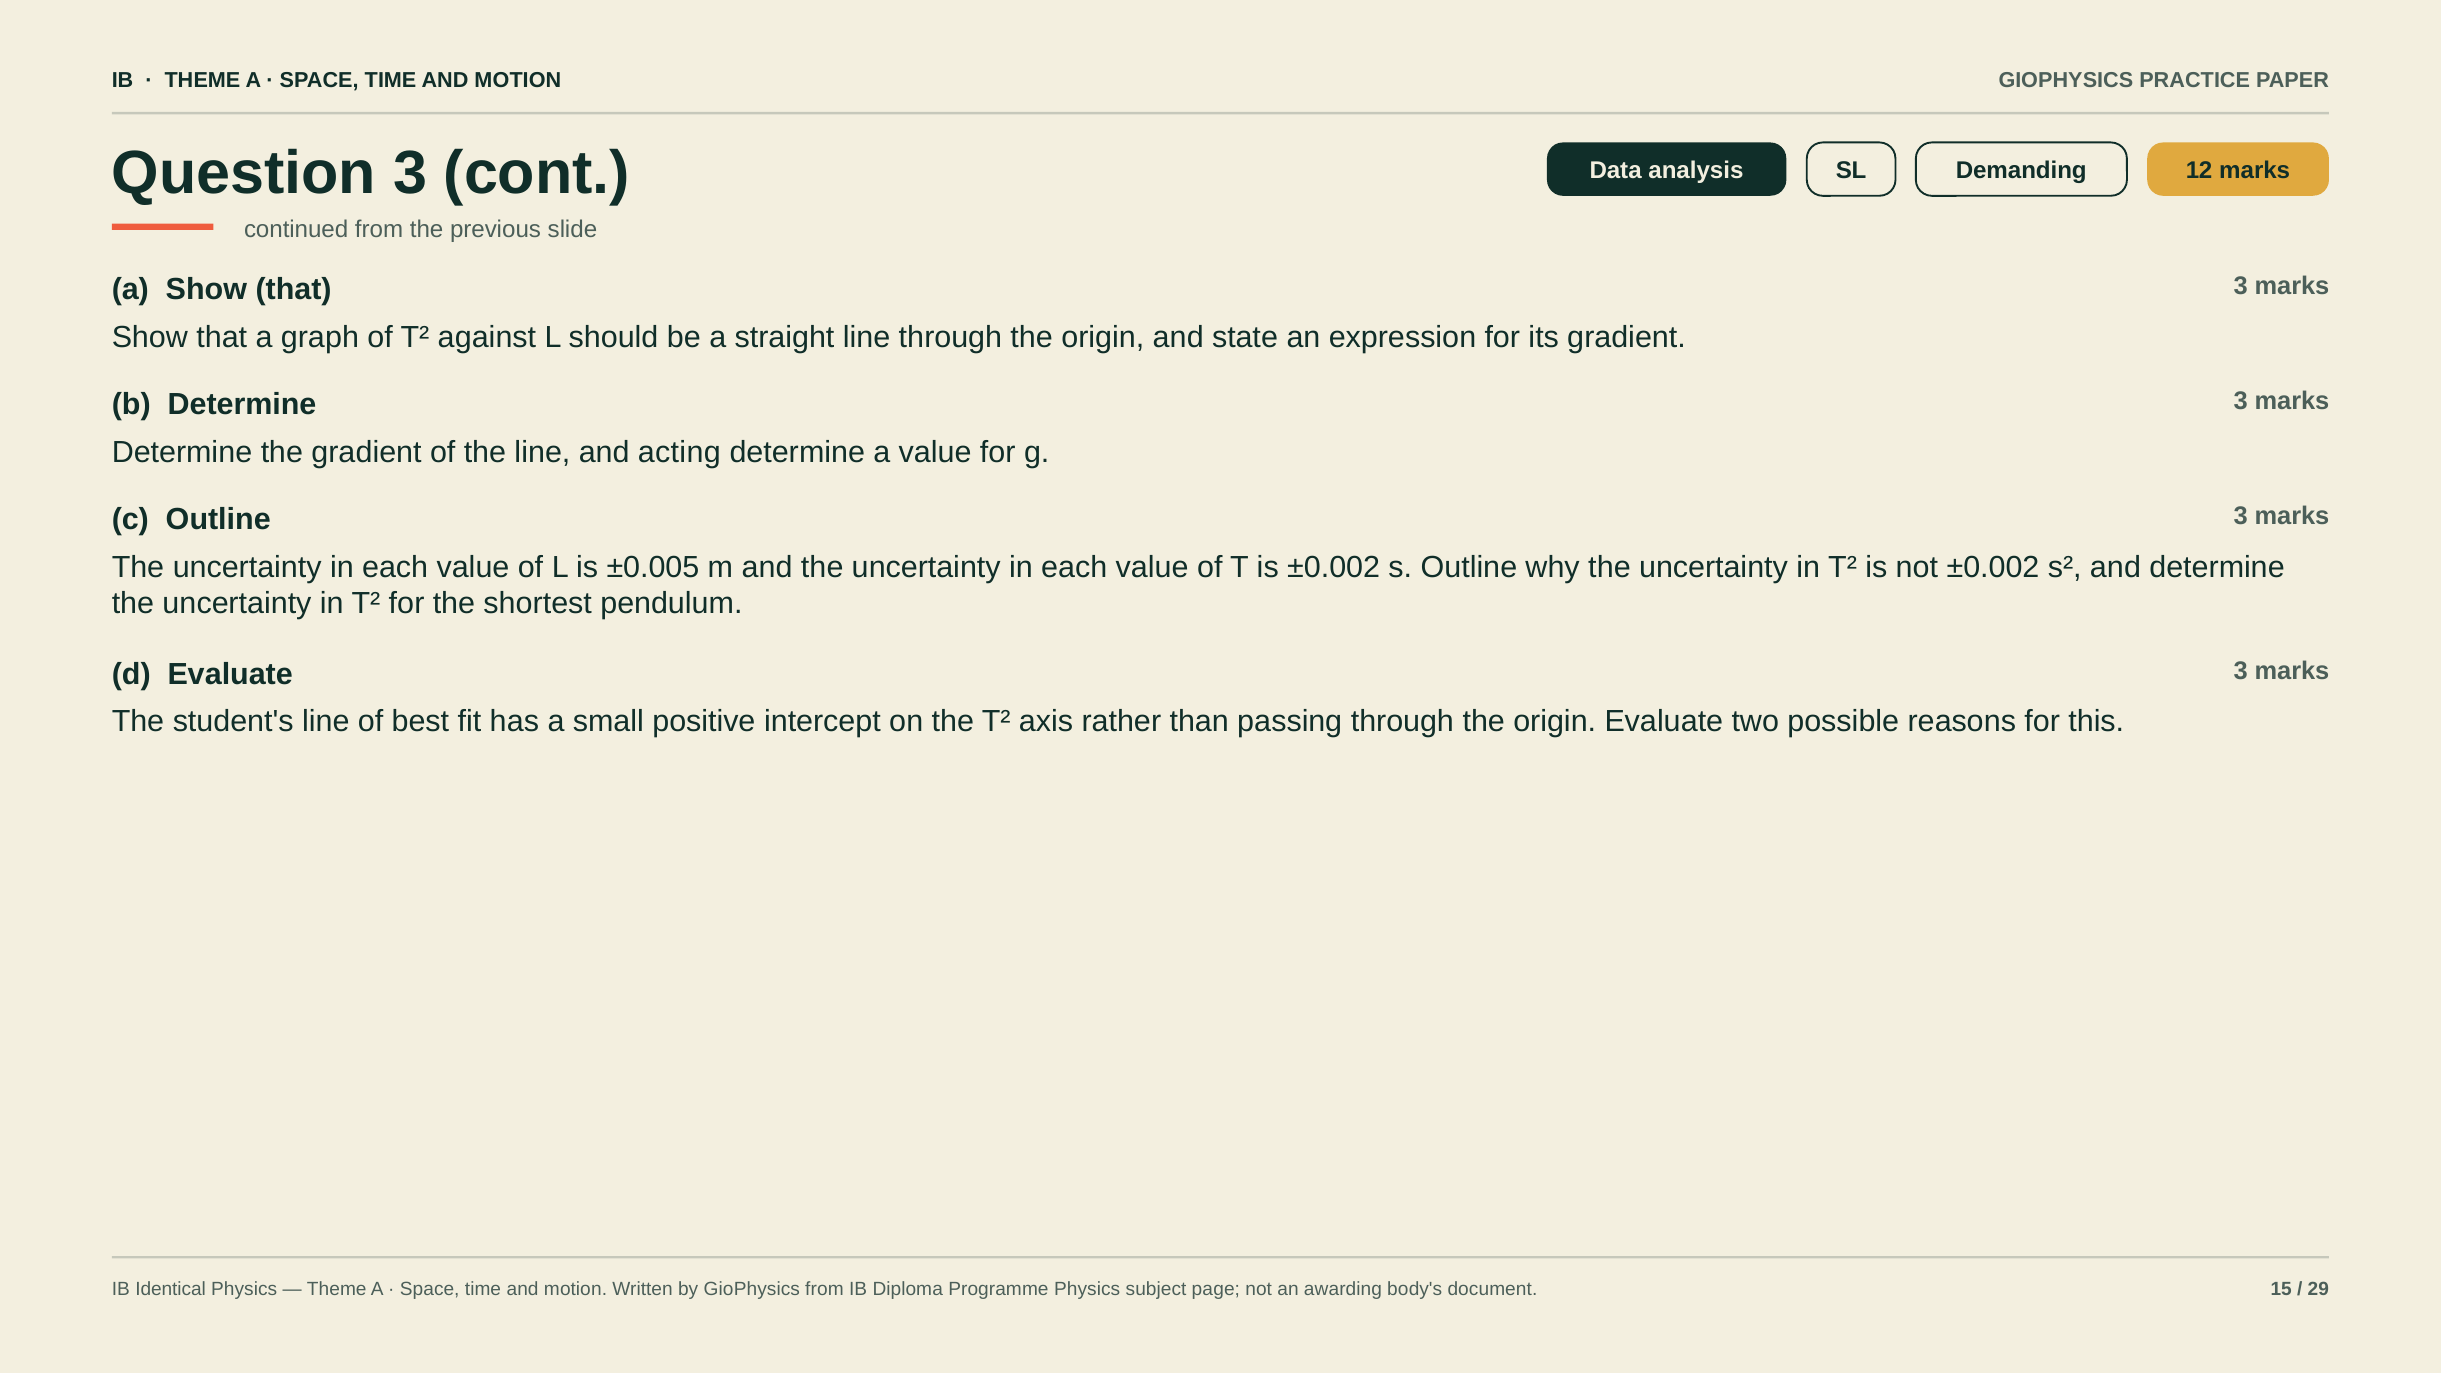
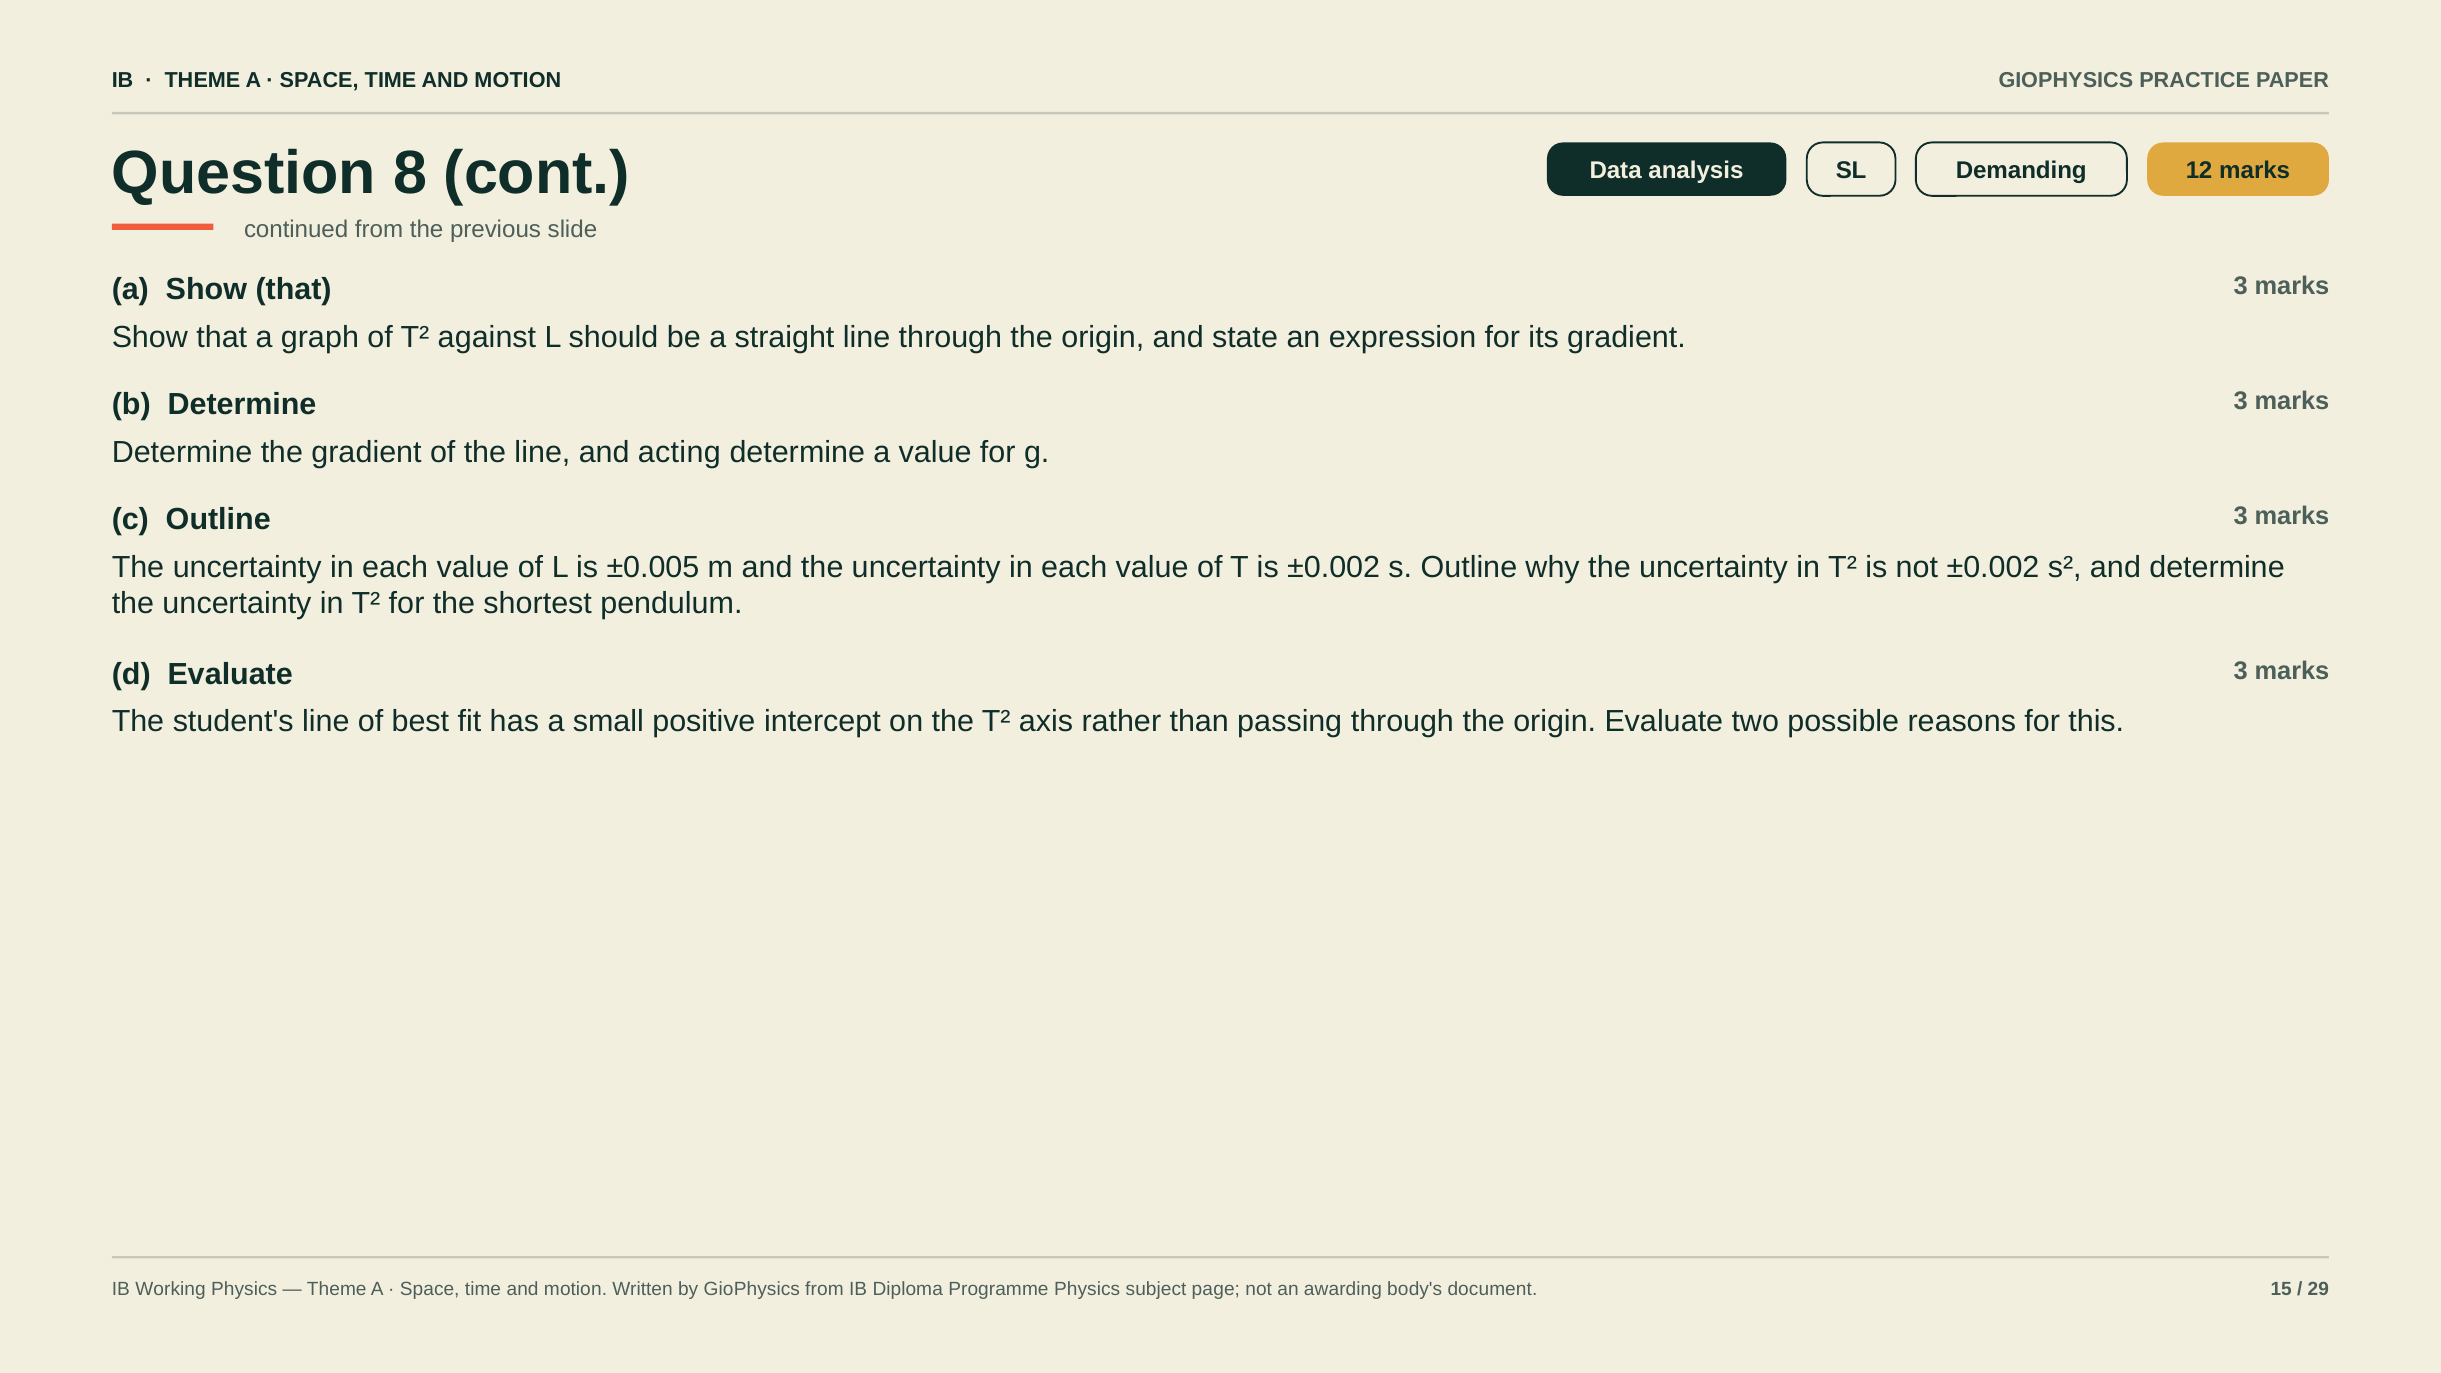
Question 3: 3 -> 8 (410, 173)
Identical: Identical -> Working (171, 1289)
